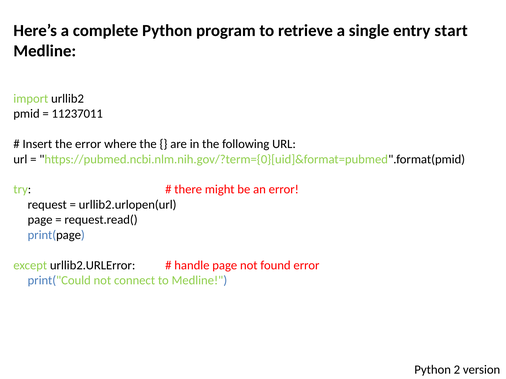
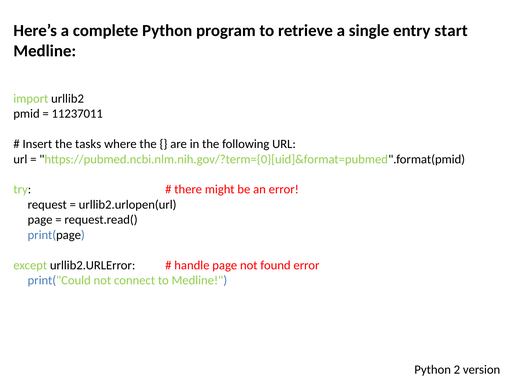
the error: error -> tasks (88, 144)
